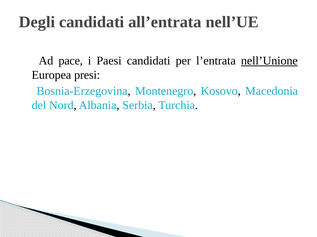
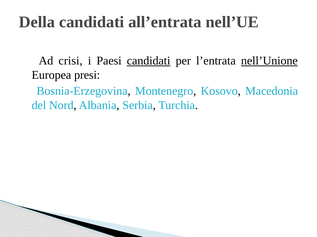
Degli: Degli -> Della (37, 22)
pace: pace -> crisi (71, 61)
candidati underline: none -> present (149, 61)
